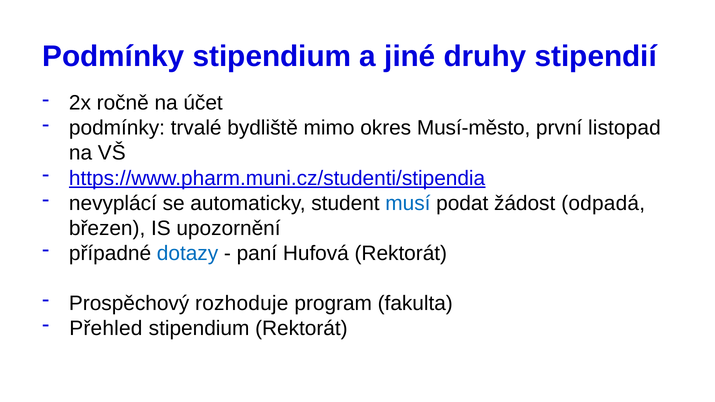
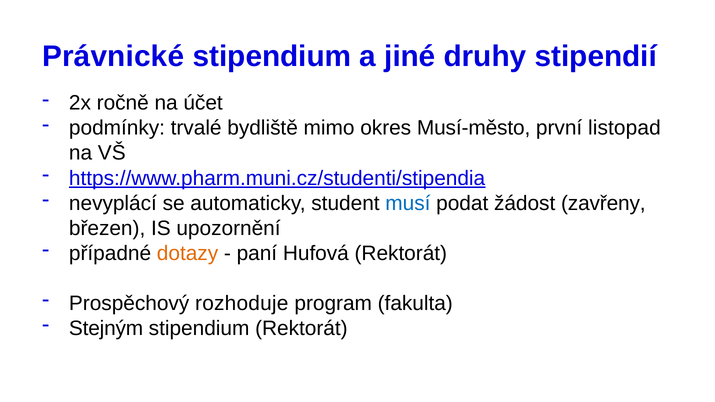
Podmínky: Podmínky -> Právnické (113, 56)
odpadá: odpadá -> zavřeny (603, 203)
dotazy colour: blue -> orange (188, 253)
Přehled: Přehled -> Stejným (106, 328)
